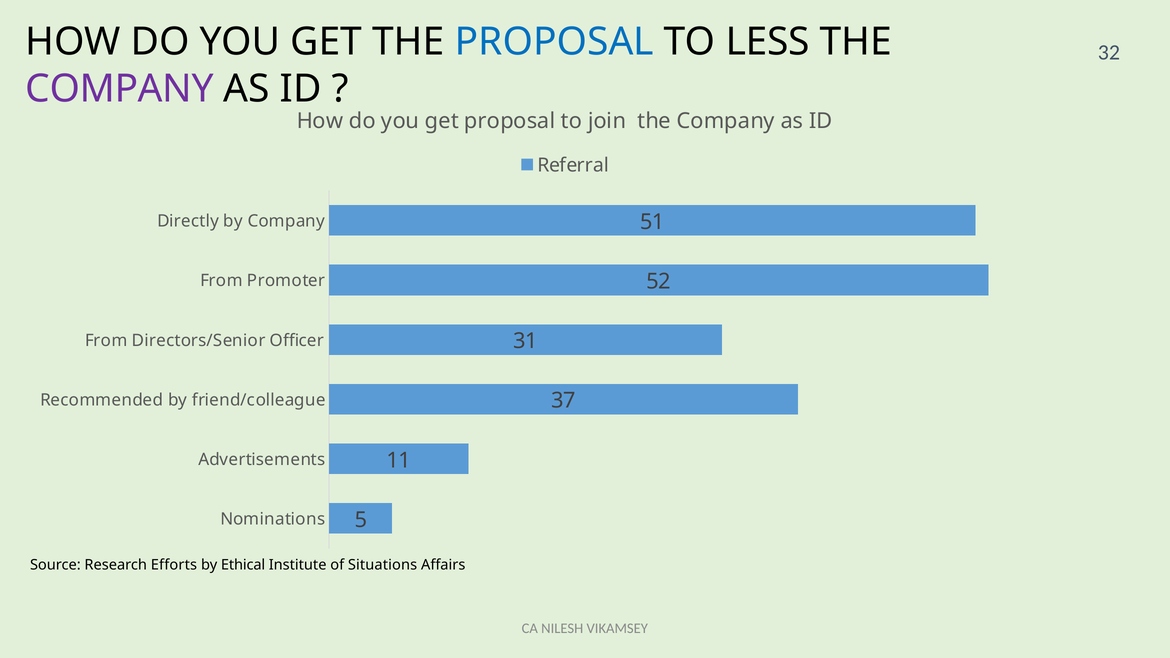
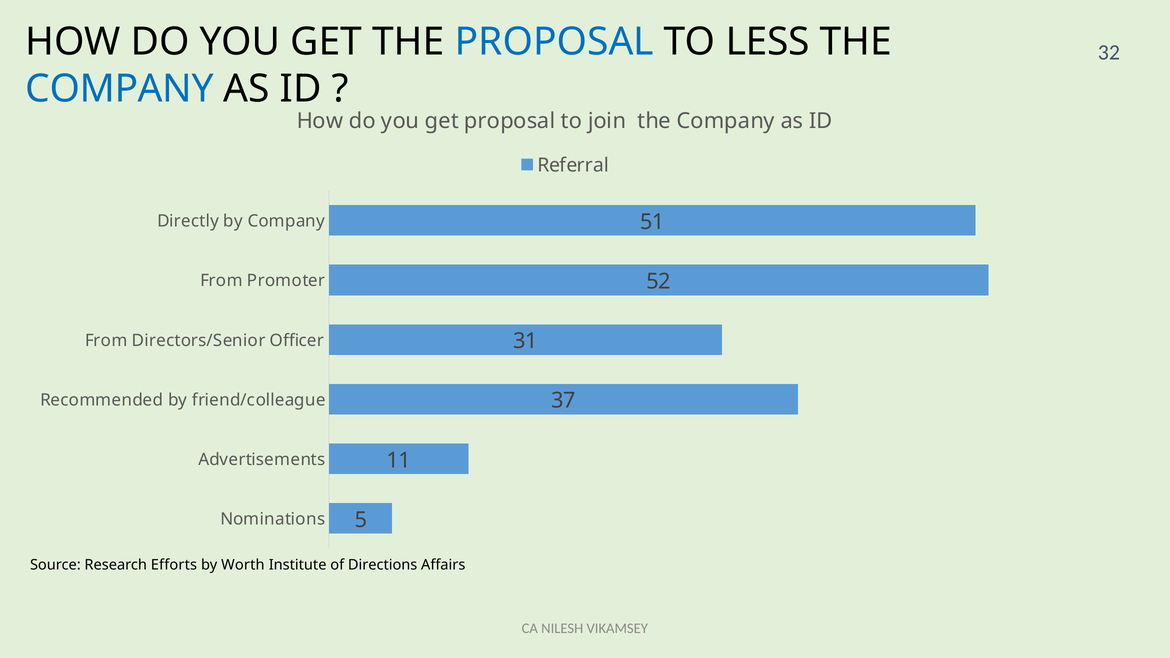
COMPANY colour: purple -> blue (120, 89)
Ethical: Ethical -> Worth (243, 565)
Situations: Situations -> Directions (383, 565)
